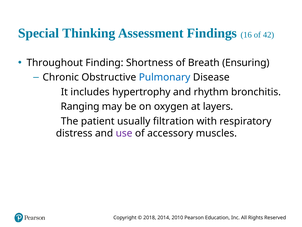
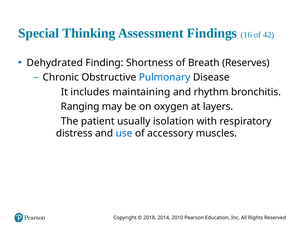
Throughout: Throughout -> Dehydrated (55, 63)
Ensuring: Ensuring -> Reserves (246, 63)
hypertrophy: hypertrophy -> maintaining (141, 92)
filtration: filtration -> isolation (173, 121)
use colour: purple -> blue (124, 133)
